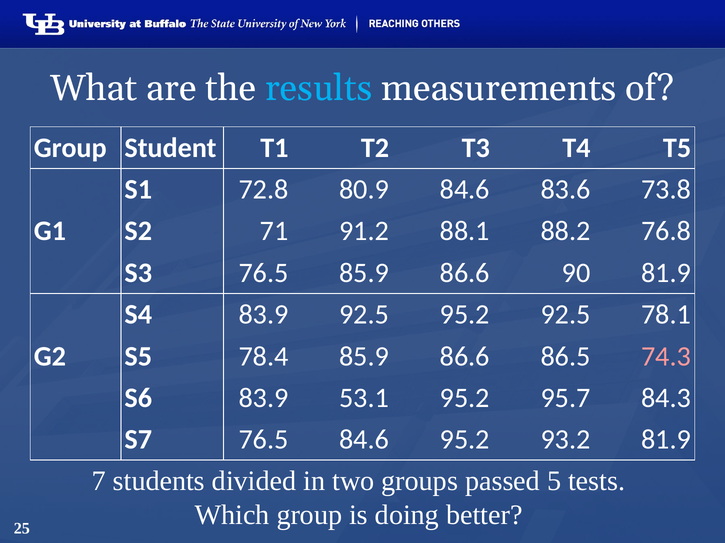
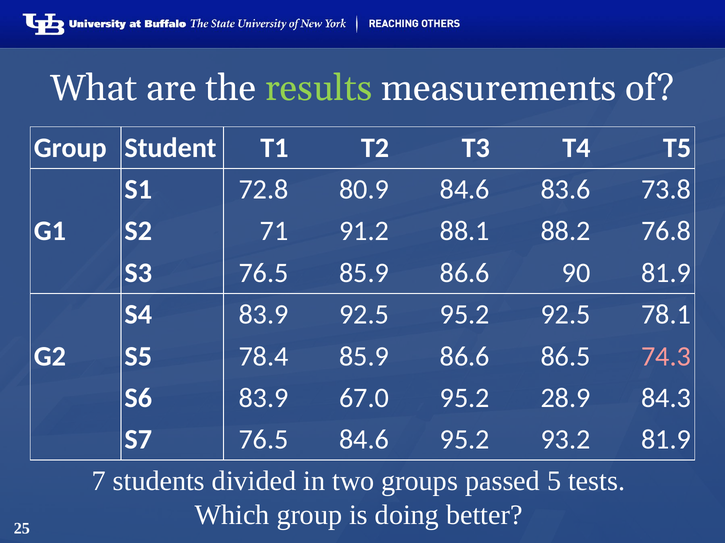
results colour: light blue -> light green (319, 88)
53.1: 53.1 -> 67.0 (364, 398)
95.7: 95.7 -> 28.9 (565, 398)
